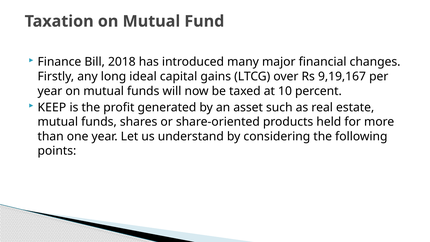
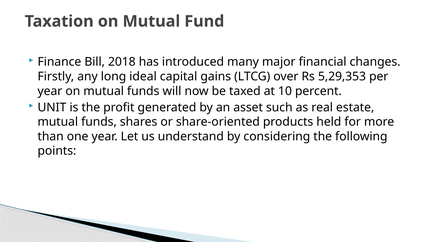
9,19,167: 9,19,167 -> 5,29,353 (342, 76)
KEEP: KEEP -> UNIT (52, 107)
